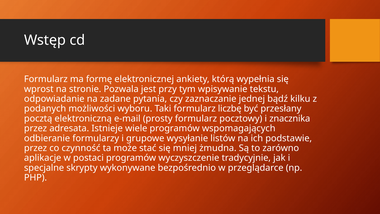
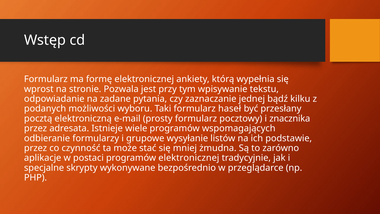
liczbę: liczbę -> haseł (230, 109)
programów wyczyszczenie: wyczyszczenie -> elektronicznej (189, 158)
